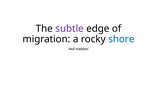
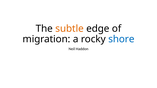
subtle colour: purple -> orange (70, 29)
